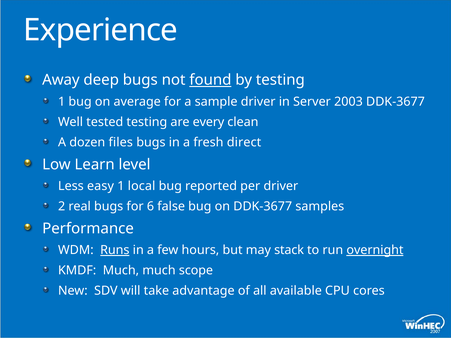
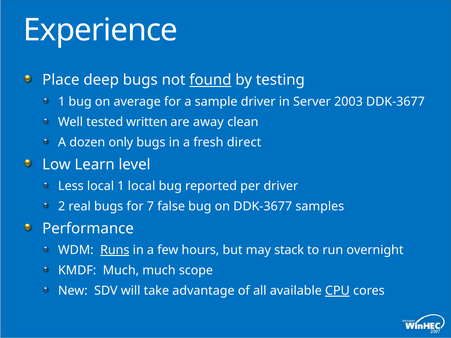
Away: Away -> Place (61, 80)
tested testing: testing -> written (147, 122)
every: every -> away (208, 122)
files: files -> only (121, 142)
Less easy: easy -> local (101, 186)
6: 6 -> 7 (150, 206)
overnight underline: present -> none (375, 250)
CPU underline: none -> present (337, 291)
